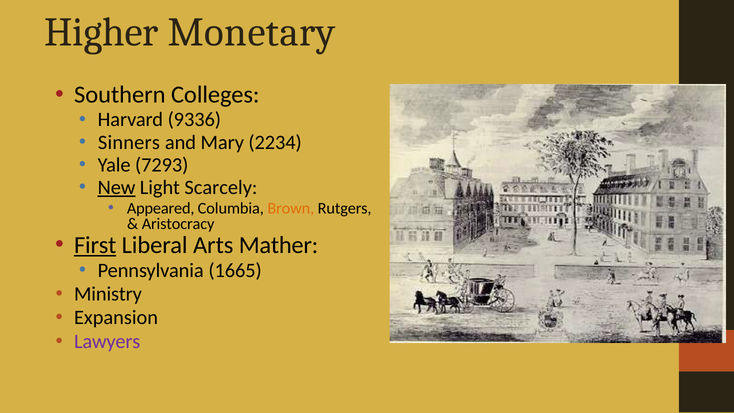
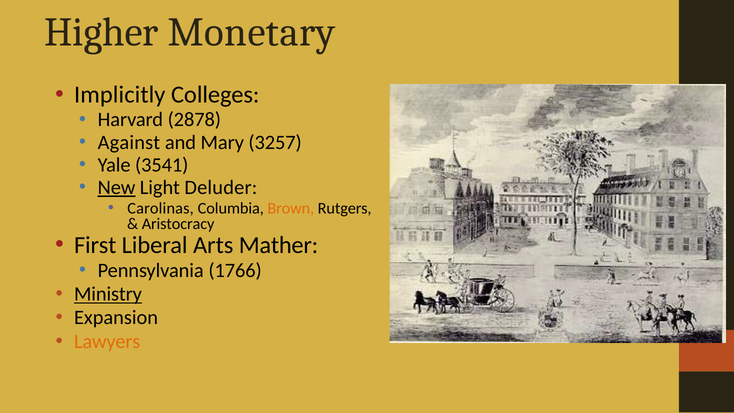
Southern: Southern -> Implicitly (120, 95)
9336: 9336 -> 2878 (194, 120)
Sinners: Sinners -> Against (129, 142)
2234: 2234 -> 3257 (275, 142)
7293: 7293 -> 3541 (162, 165)
Scarcely: Scarcely -> Deluder (221, 188)
Appeared: Appeared -> Carolinas (161, 208)
First underline: present -> none (95, 245)
1665: 1665 -> 1766 (235, 271)
Ministry underline: none -> present (108, 294)
Lawyers colour: purple -> orange (107, 342)
